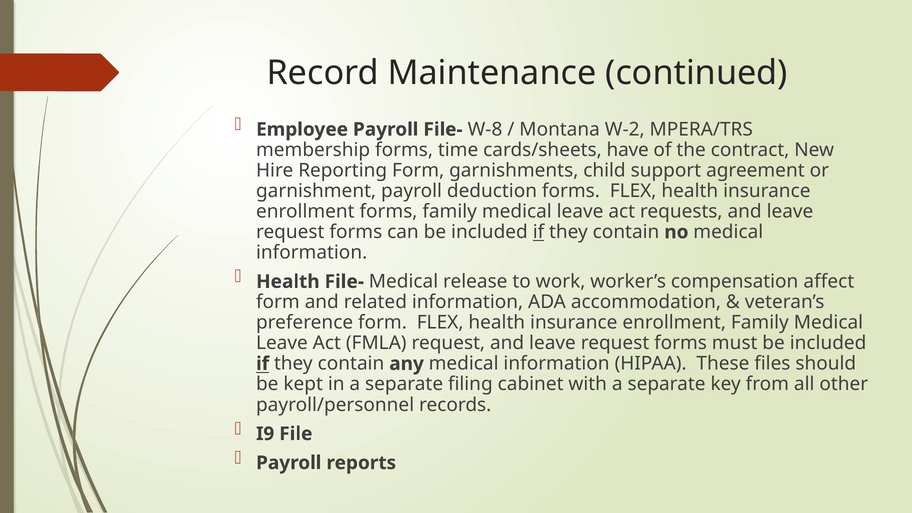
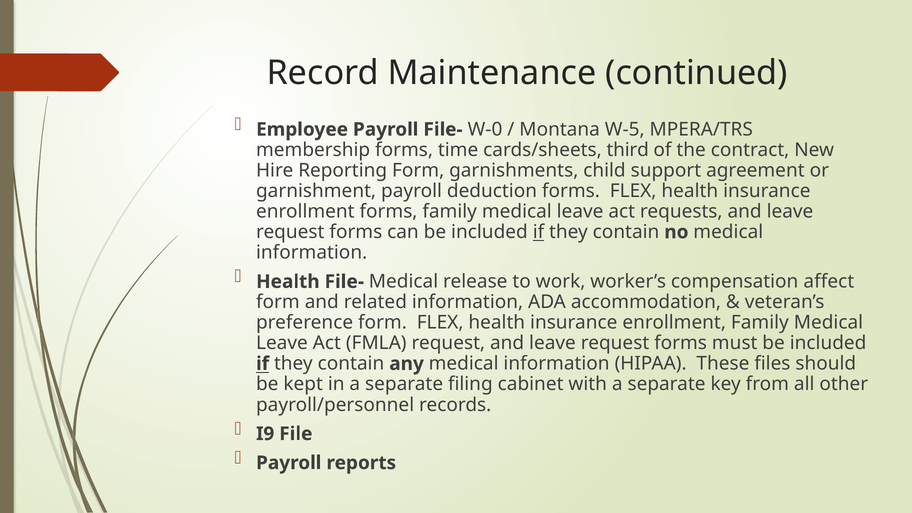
W-8: W-8 -> W-0 (485, 129)
W-2: W-2 -> W-5 (625, 129)
have: have -> third (628, 150)
